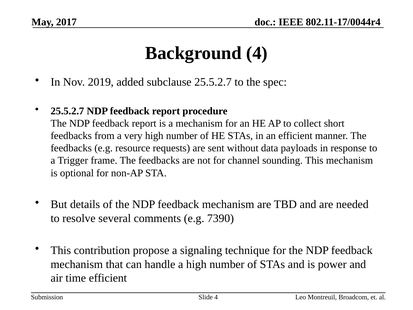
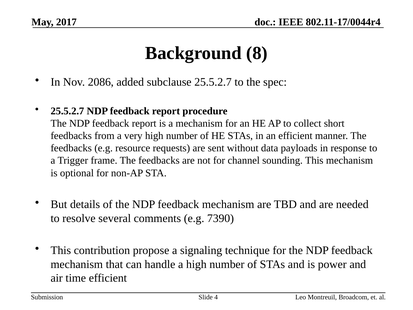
Background 4: 4 -> 8 (257, 53)
2019: 2019 -> 2086 (101, 82)
